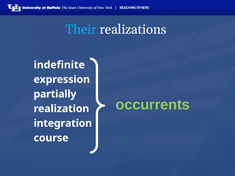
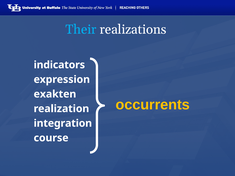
indefinite: indefinite -> indicators (59, 65)
partially: partially -> exakten (55, 94)
occurrents colour: light green -> yellow (153, 105)
